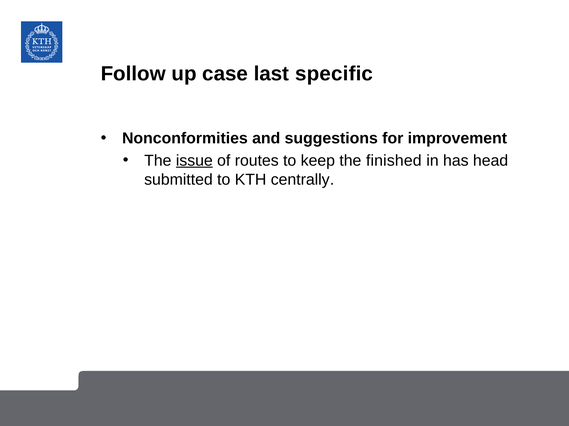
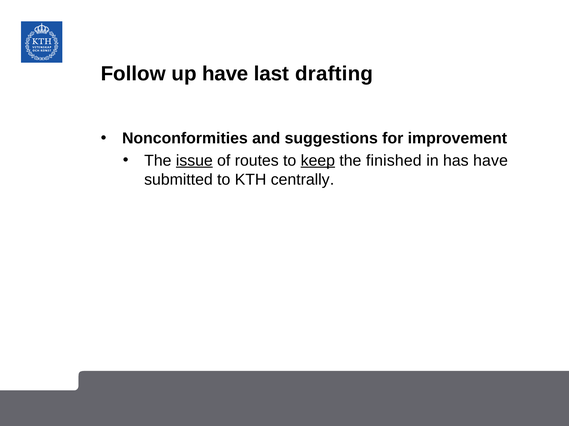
up case: case -> have (225, 74)
specific: specific -> drafting (334, 74)
keep underline: none -> present (318, 161)
has head: head -> have (491, 161)
